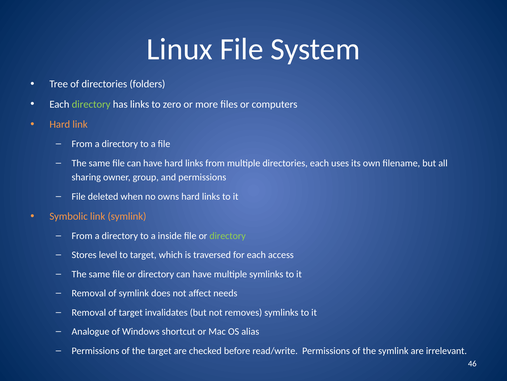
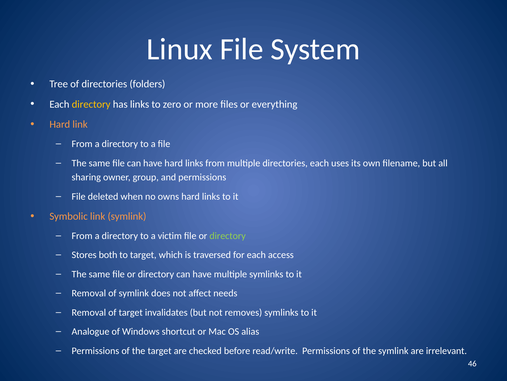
directory colour: light green -> yellow (91, 104)
computers: computers -> everything (275, 104)
inside: inside -> victim (170, 235)
level: level -> both (108, 255)
